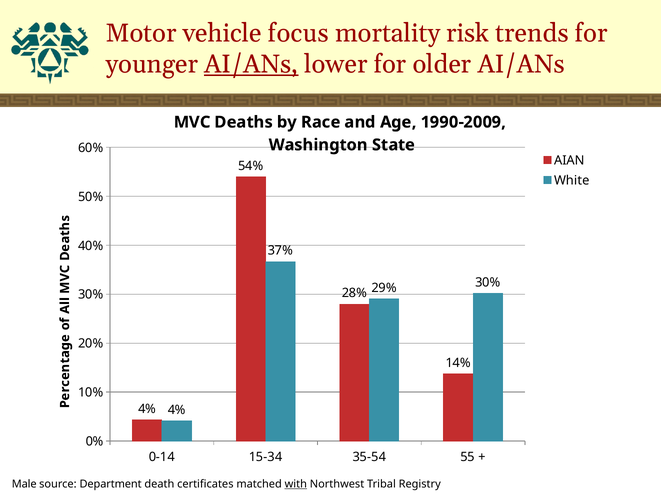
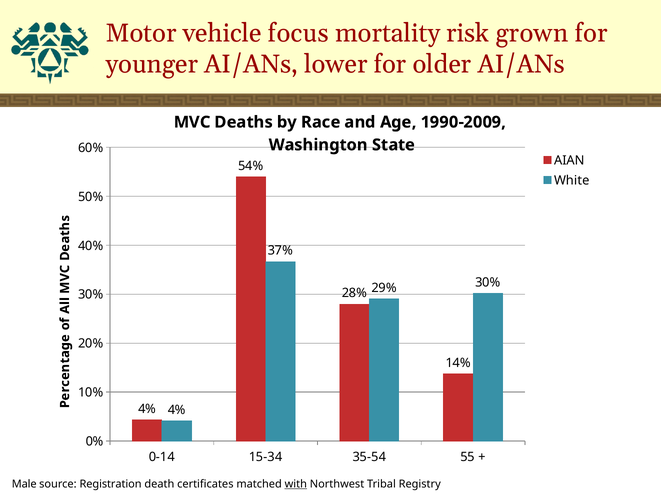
trends: trends -> grown (532, 33)
AI/ANs underline: present -> none (251, 64)
Department: Department -> Registration (111, 484)
